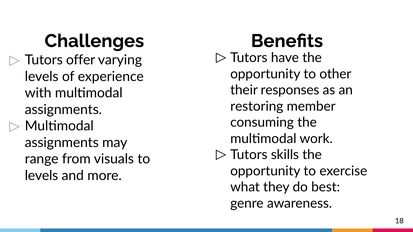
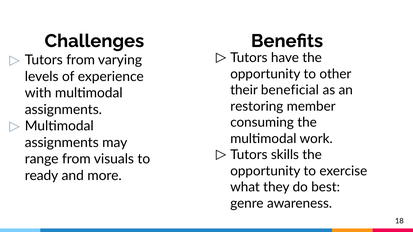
Tutors offer: offer -> from (81, 60)
responses: responses -> beneficial (290, 90)
levels: levels -> ready (41, 176)
